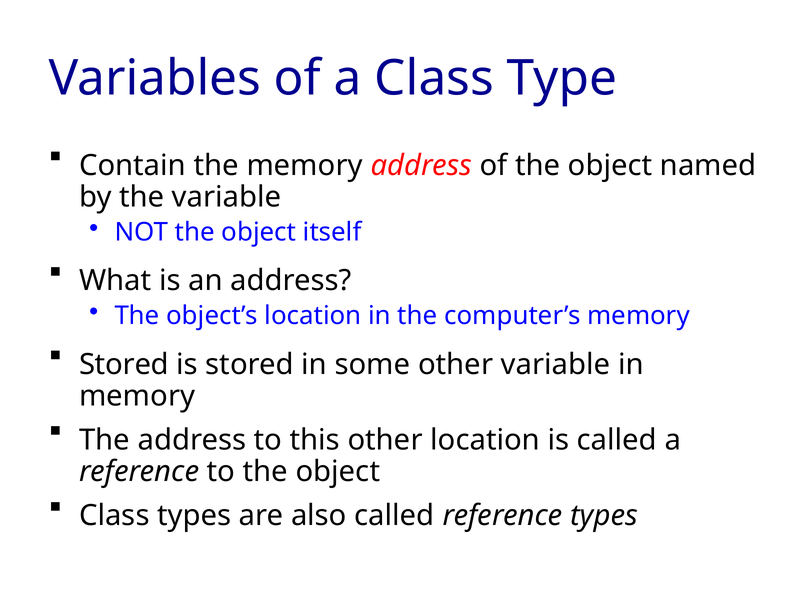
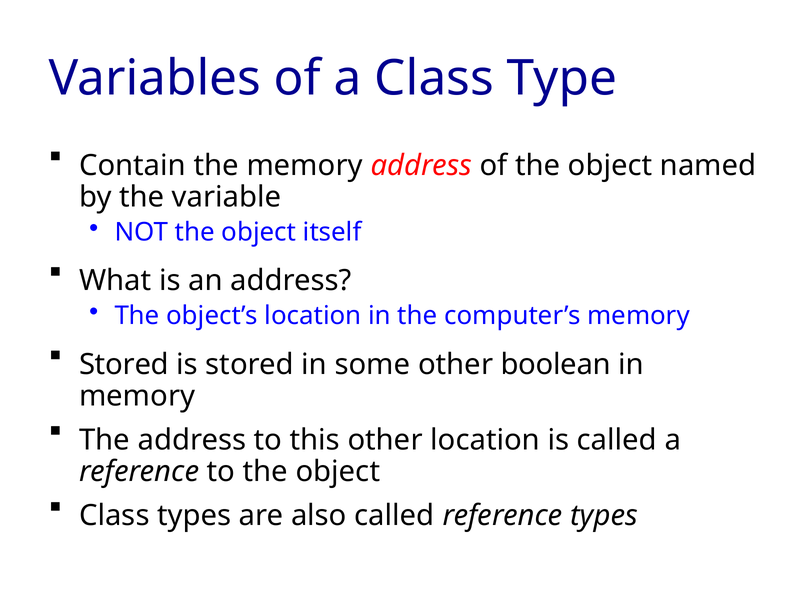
other variable: variable -> boolean (556, 365)
